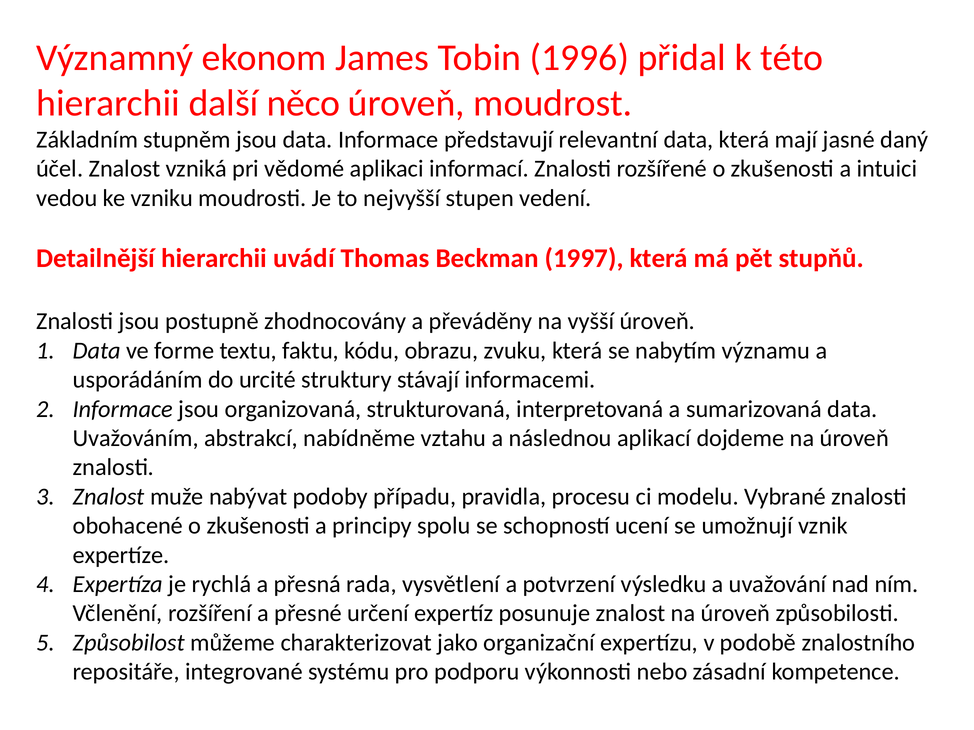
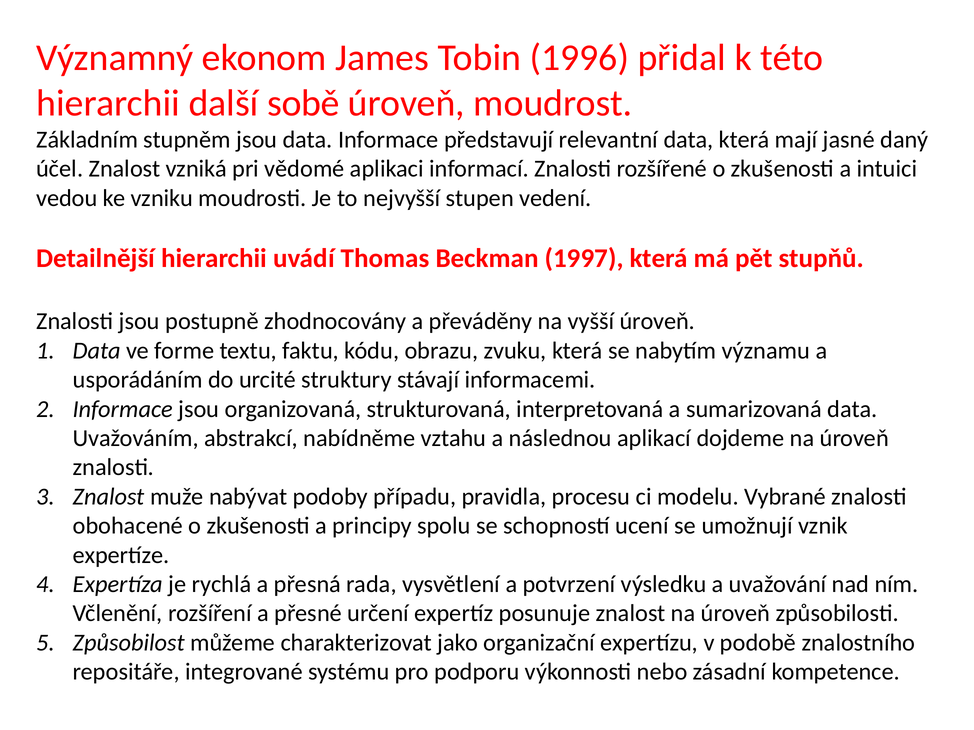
něco: něco -> sobě (303, 103)
